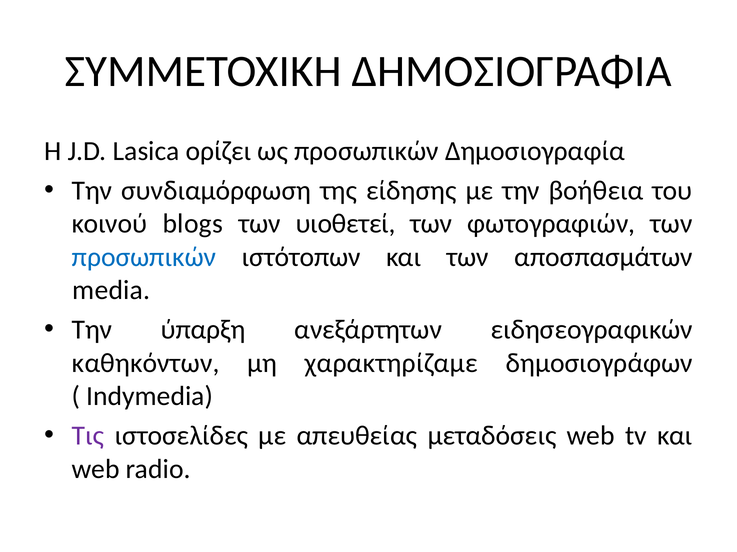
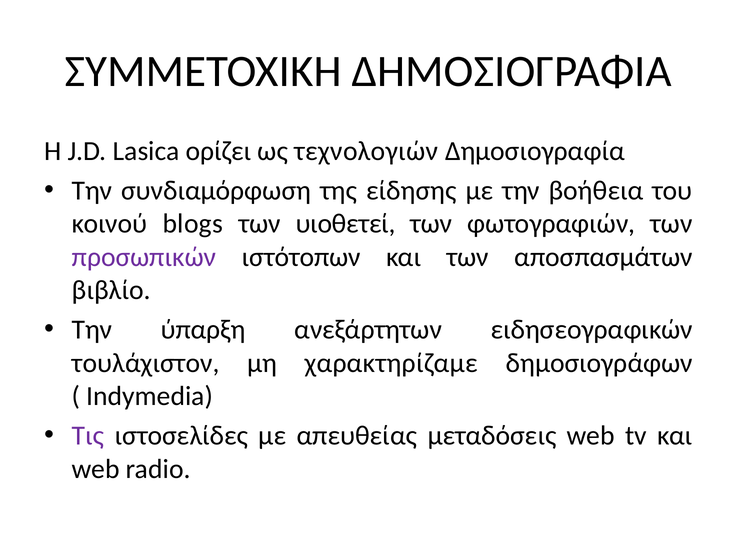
ως προσωπικών: προσωπικών -> τεχνολογιών (366, 151)
προσωπικών colour: blue -> purple (144, 257)
media: media -> βιβλίο (111, 291)
καθηκόντων: καθηκόντων -> τουλάχιστον (146, 363)
